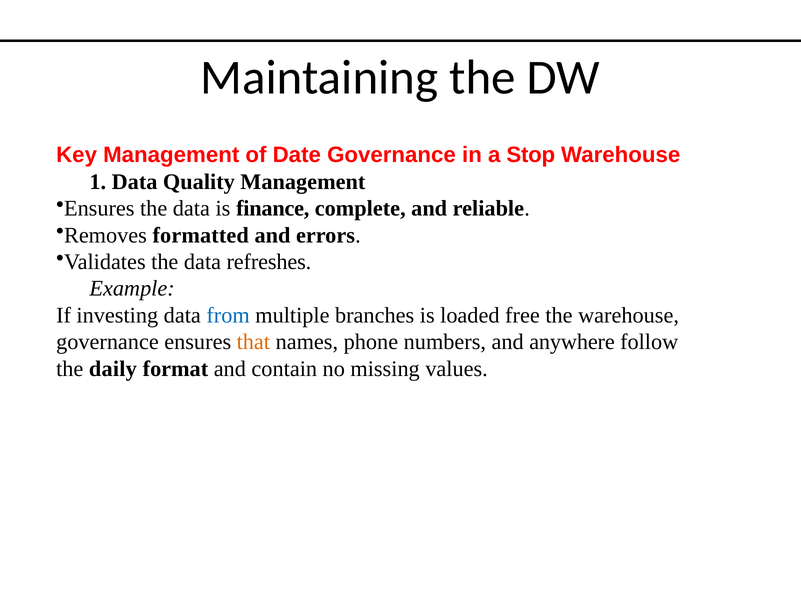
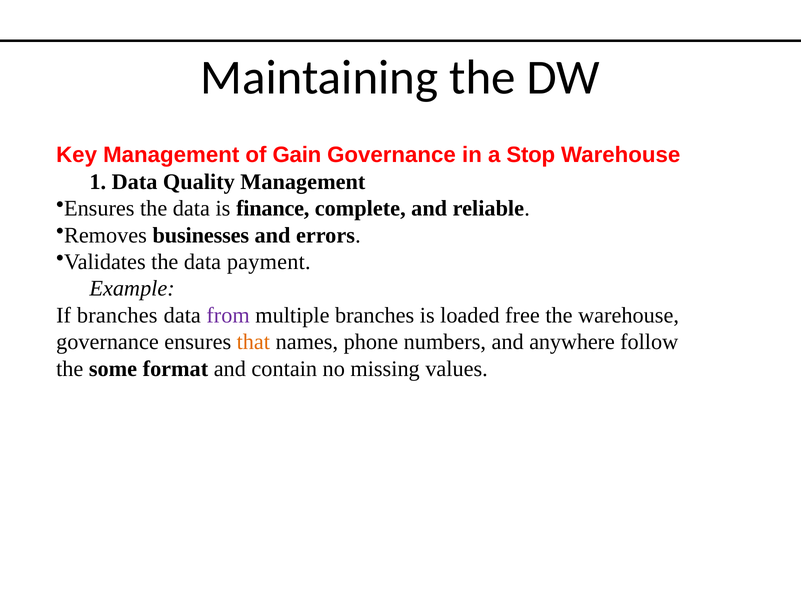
Date: Date -> Gain (297, 155)
formatted: formatted -> businesses (201, 235)
refreshes: refreshes -> payment (269, 262)
If investing: investing -> branches (117, 315)
from colour: blue -> purple (228, 315)
daily: daily -> some (113, 369)
